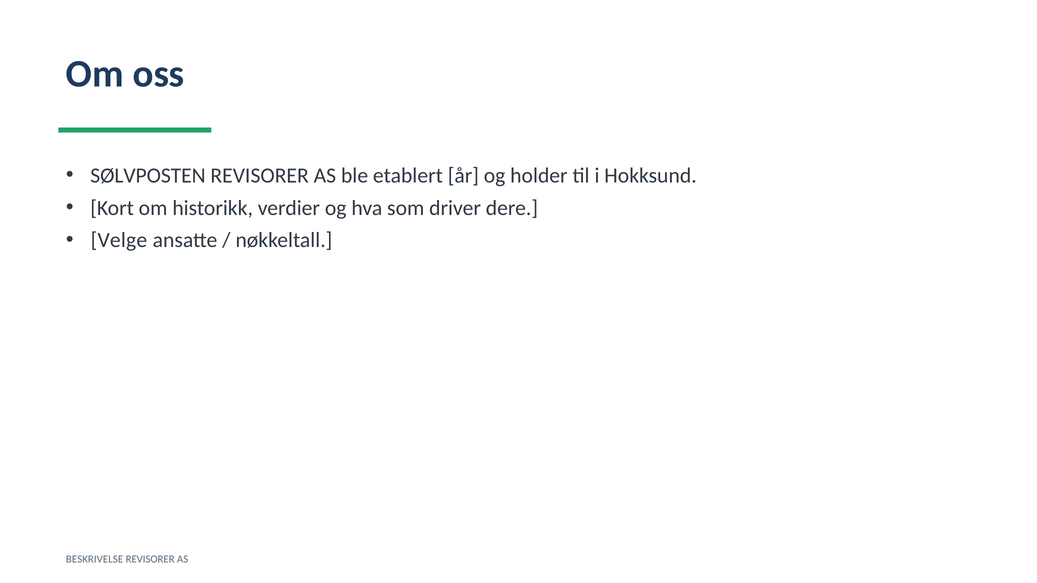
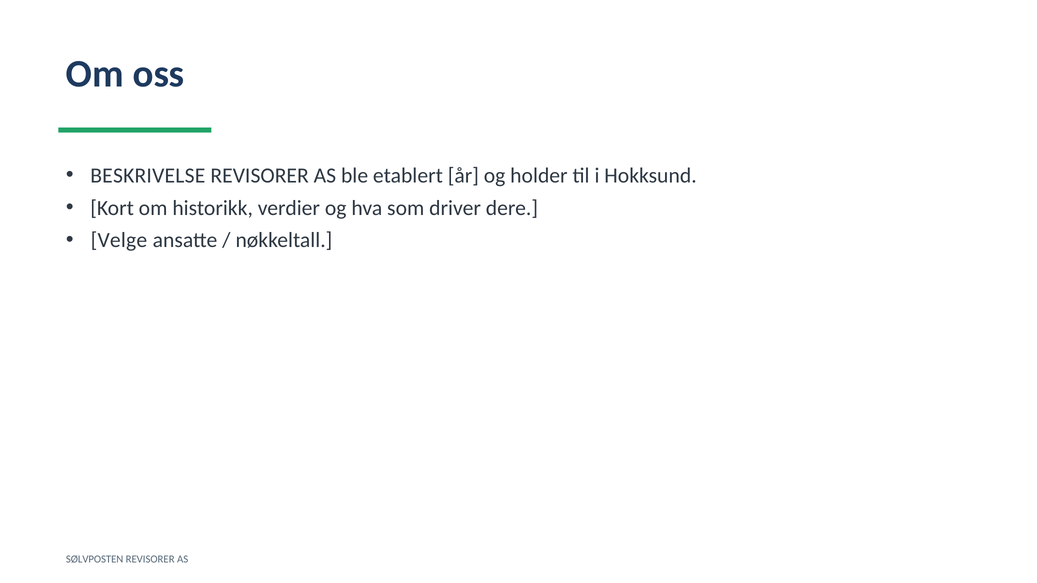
SØLVPOSTEN: SØLVPOSTEN -> BESKRIVELSE (148, 176)
BESKRIVELSE: BESKRIVELSE -> SØLVPOSTEN (95, 560)
